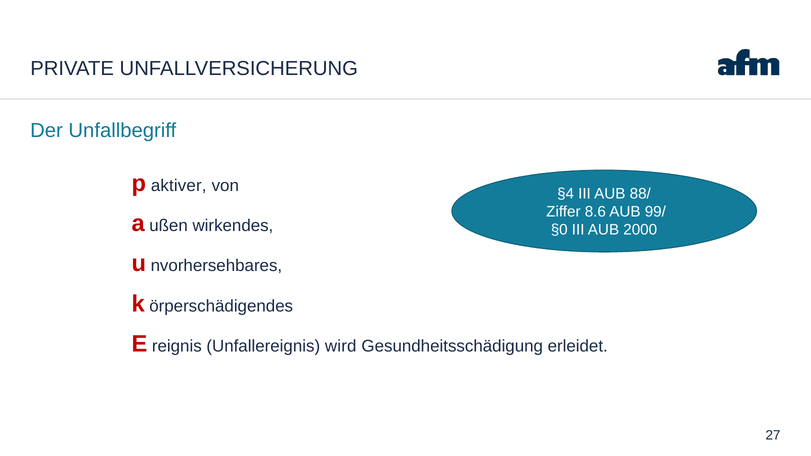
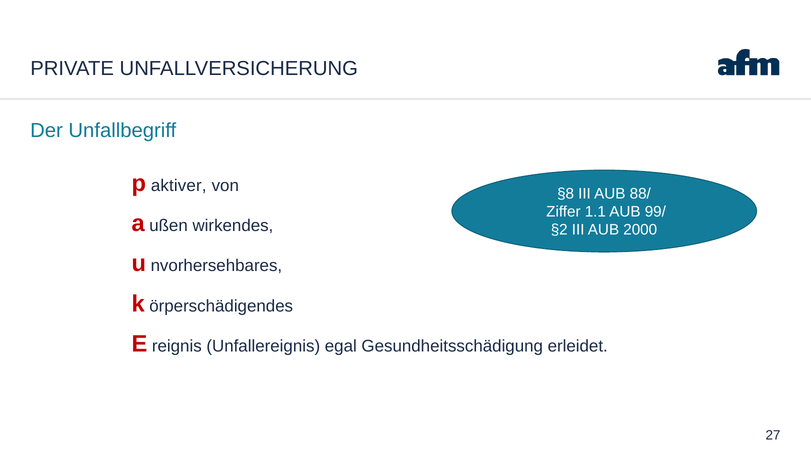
§4: §4 -> §8 (566, 194)
8.6: 8.6 -> 1.1 (595, 212)
§0: §0 -> §2 (559, 230)
wird: wird -> egal (341, 346)
